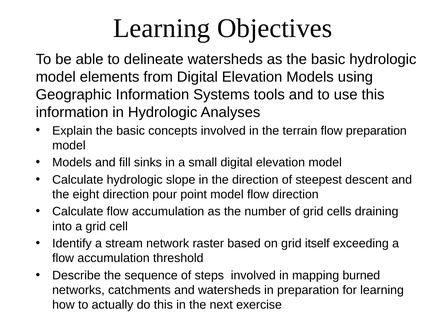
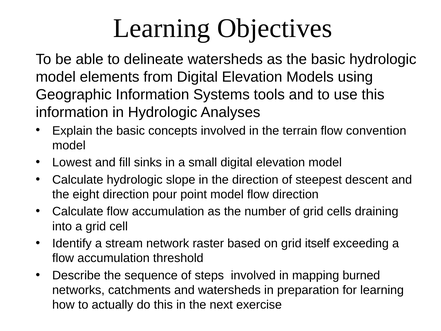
flow preparation: preparation -> convention (376, 131)
Models: Models -> Lowest (72, 162)
